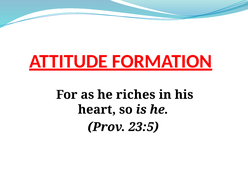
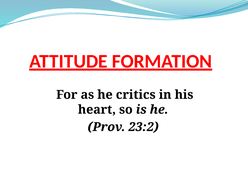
riches: riches -> critics (136, 95)
23:5: 23:5 -> 23:2 (144, 127)
